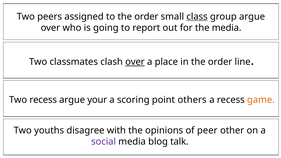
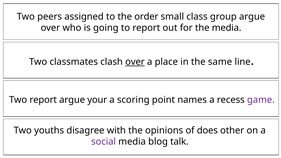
class underline: present -> none (197, 17)
in the order: order -> same (220, 62)
Two recess: recess -> report (43, 100)
others: others -> names (192, 100)
game colour: orange -> purple (261, 100)
peer: peer -> does (207, 130)
